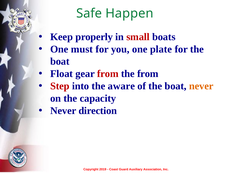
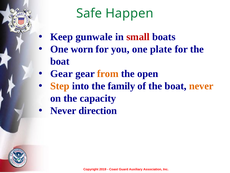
properly: properly -> gunwale (94, 37)
must: must -> worn (82, 49)
Float: Float -> Gear (61, 74)
from colour: red -> orange (108, 74)
the from: from -> open (148, 74)
Step colour: red -> orange (60, 86)
aware: aware -> family (121, 86)
